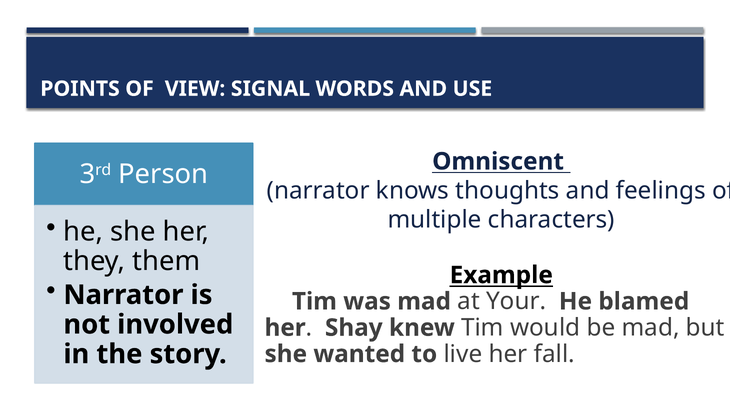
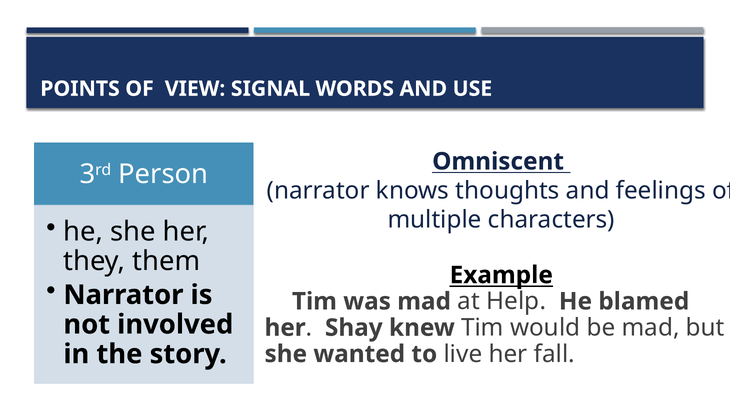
Your: Your -> Help (516, 301)
